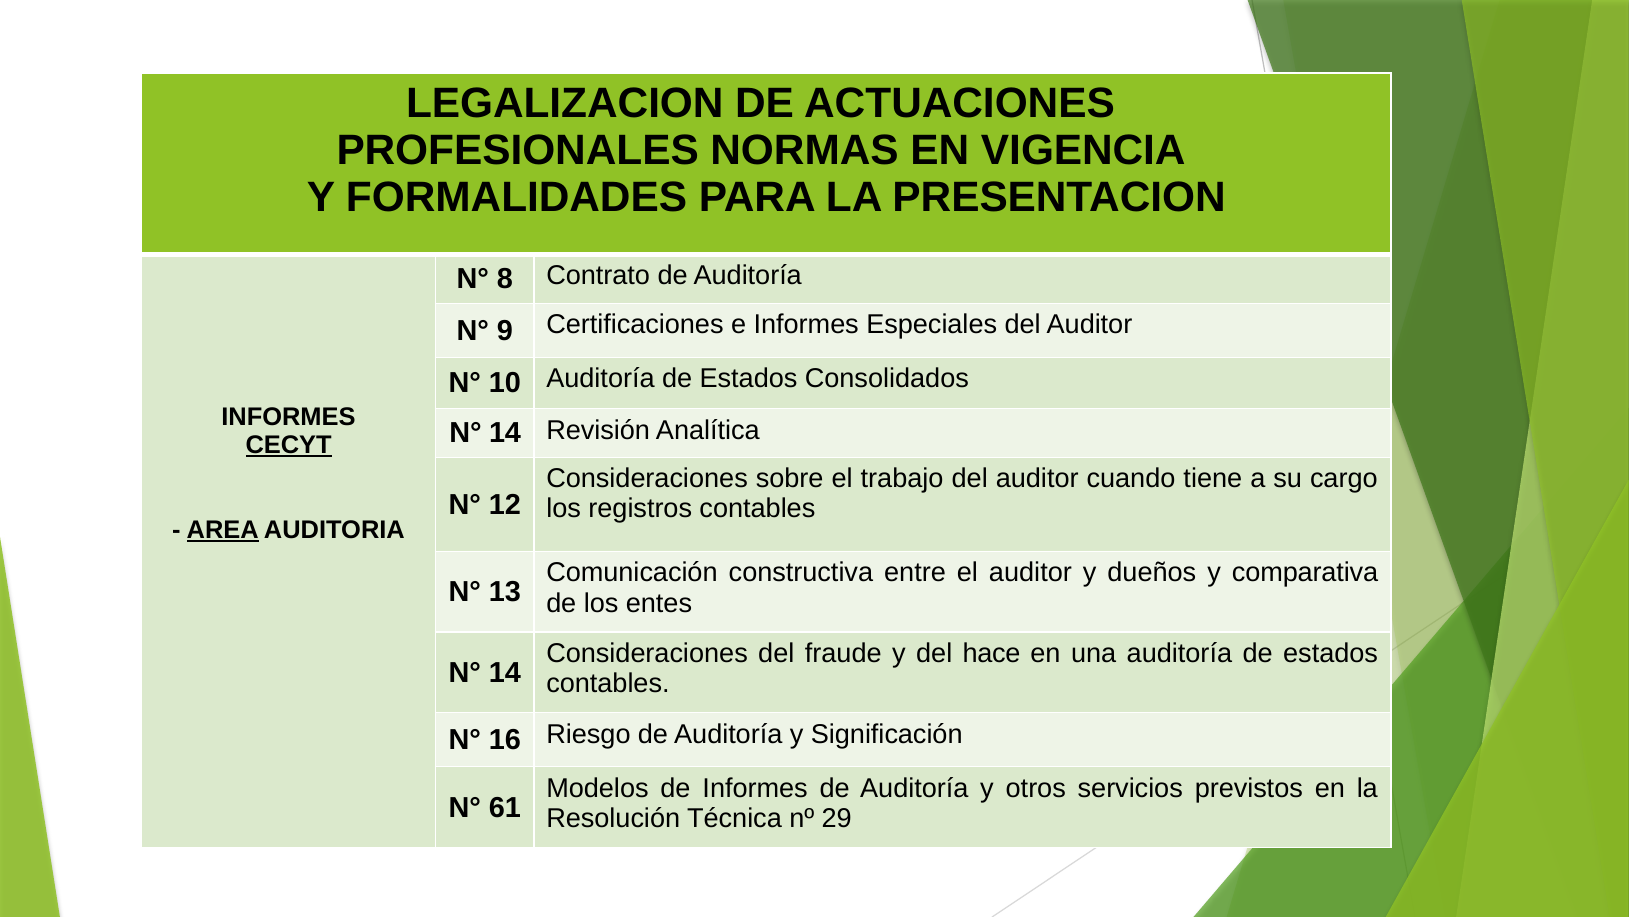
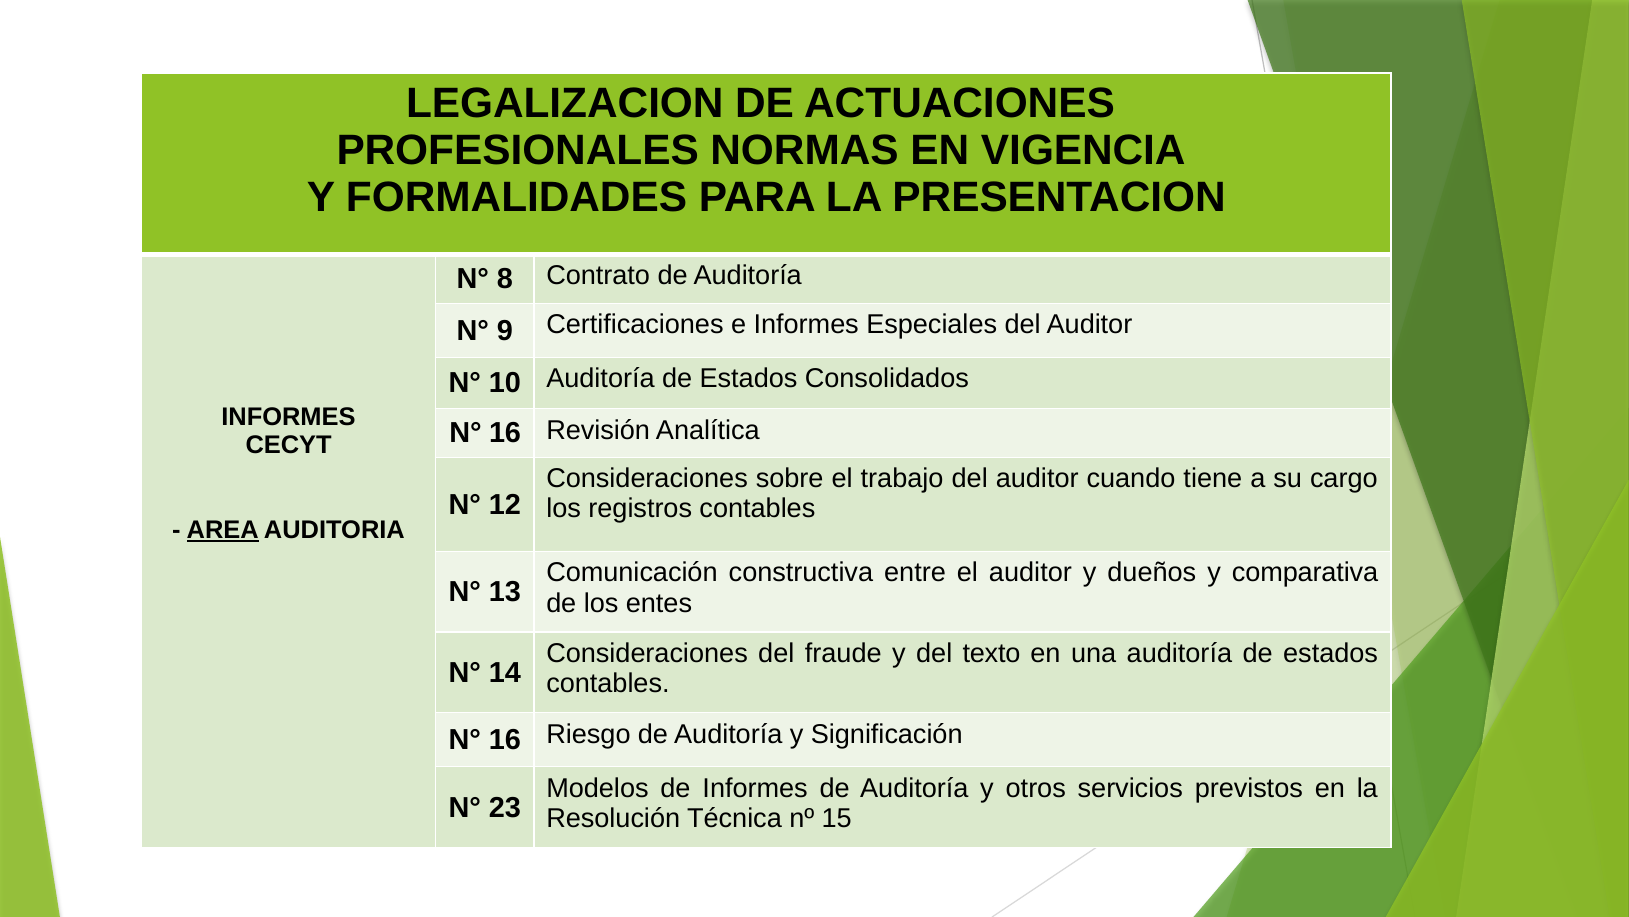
14: 14 -> 16 (505, 433)
CECYT underline: present -> none (289, 445)
hace: hace -> texto (992, 653)
61: 61 -> 23 (505, 807)
29: 29 -> 15 (837, 818)
